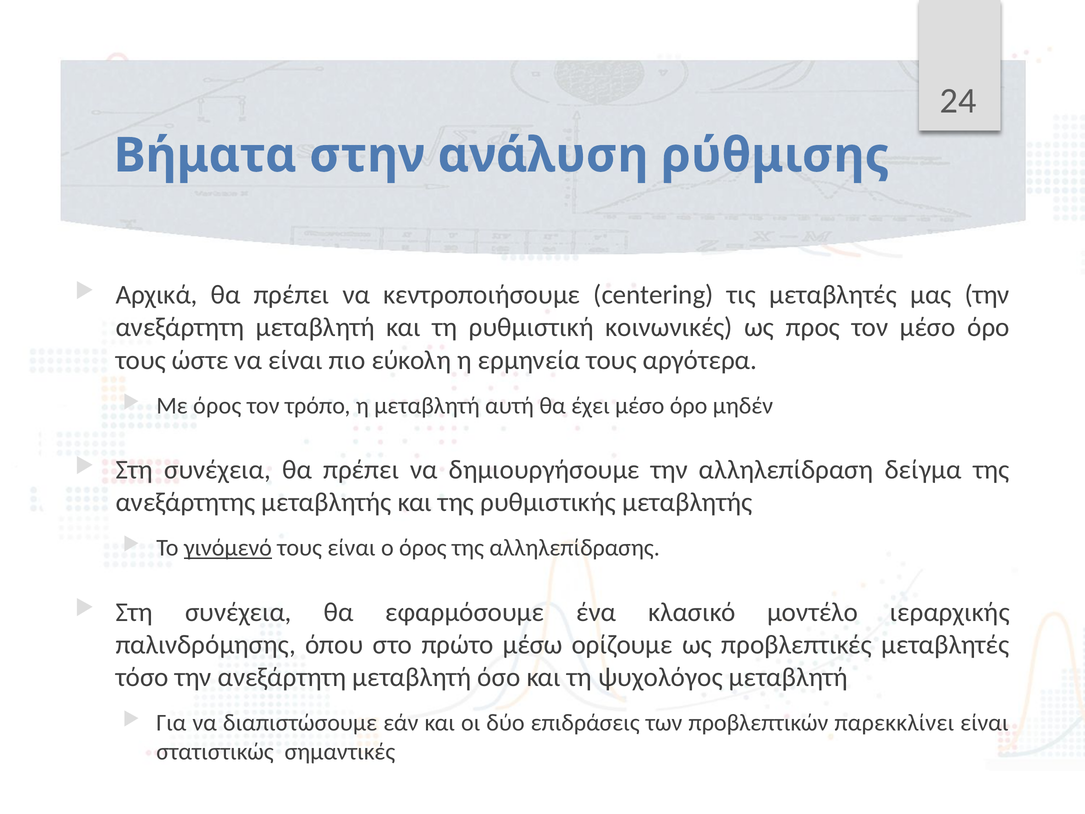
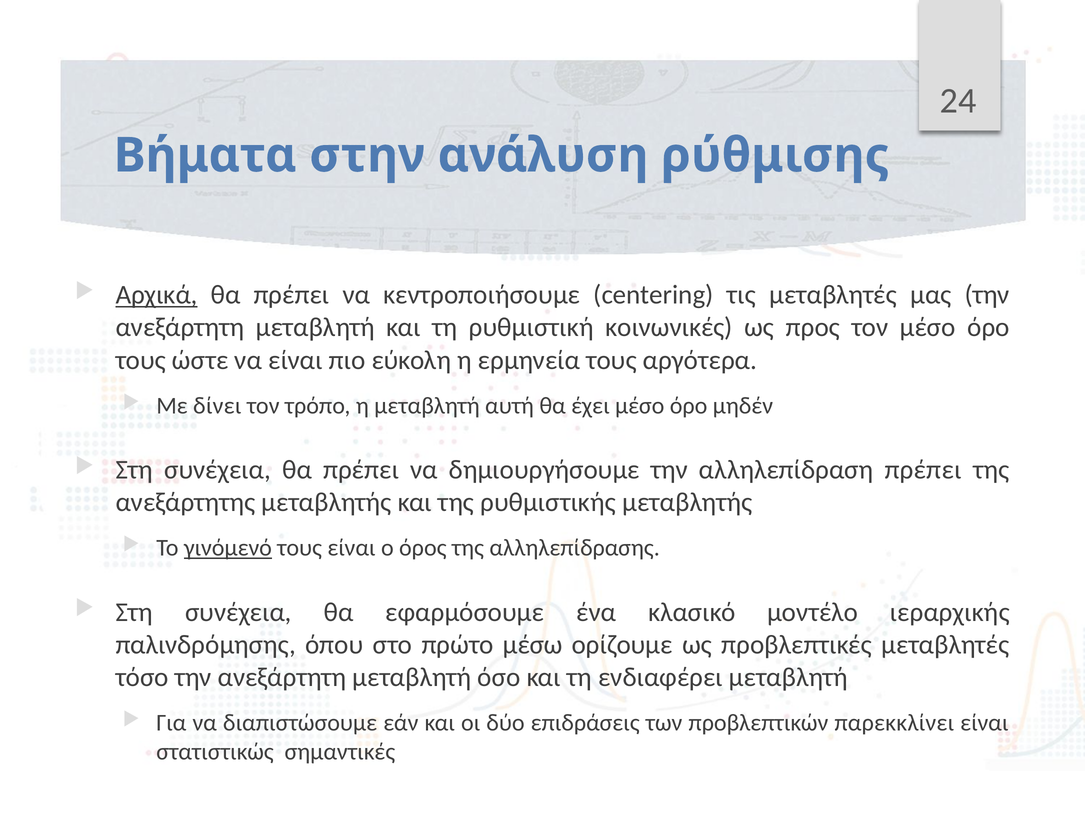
Αρχικά underline: none -> present (157, 295)
Με όρος: όρος -> δίνει (217, 406)
αλληλεπίδραση δείγμα: δείγμα -> πρέπει (923, 470)
ψυχολόγος: ψυχολόγος -> ενδιαφέρει (660, 677)
